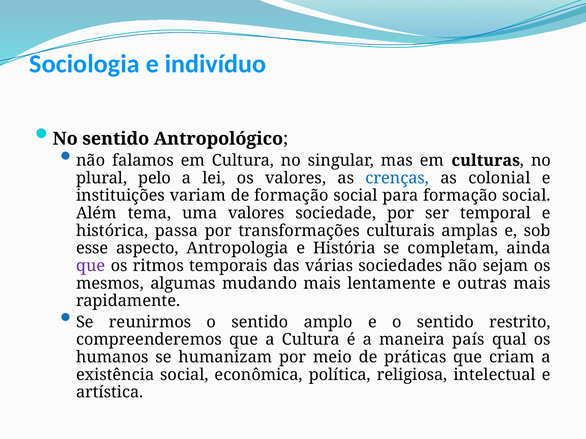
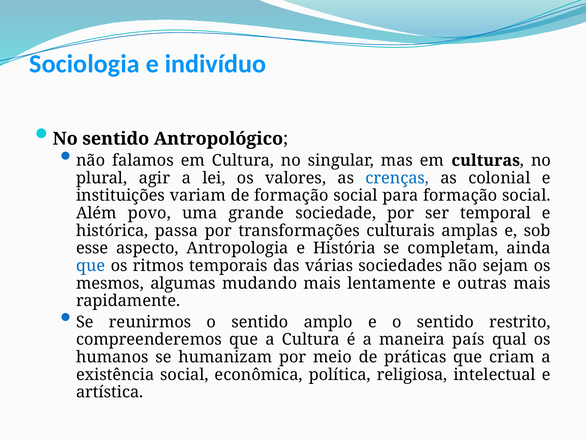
pelo: pelo -> agir (154, 178)
tema: tema -> povo (149, 213)
uma valores: valores -> grande (256, 213)
que colour: purple -> blue (91, 266)
